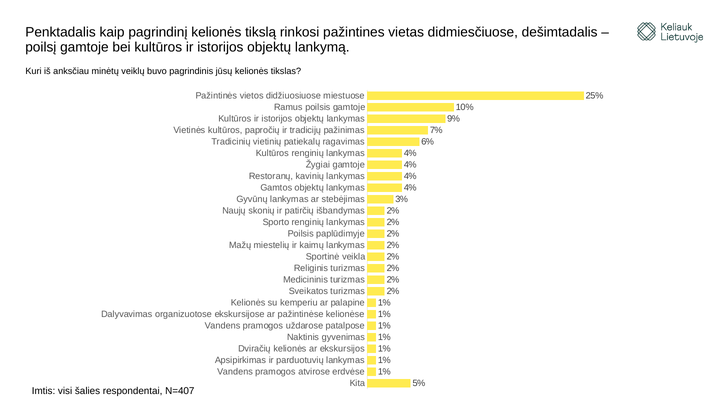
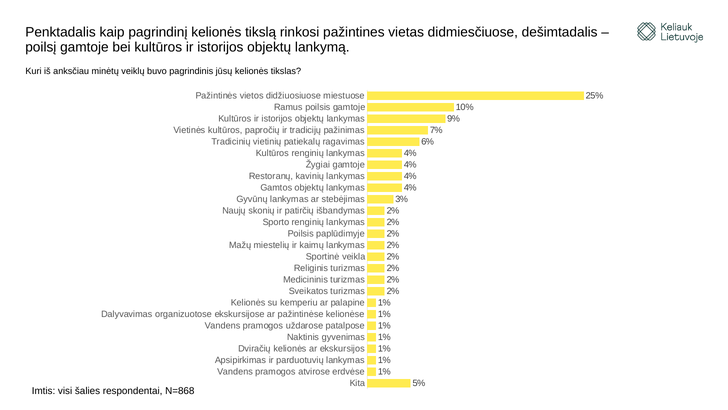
N=407: N=407 -> N=868 (180, 390)
